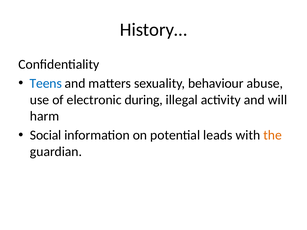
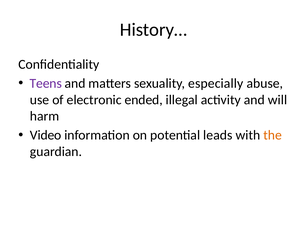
Teens colour: blue -> purple (46, 84)
behaviour: behaviour -> especially (216, 84)
during: during -> ended (144, 100)
Social: Social -> Video (46, 135)
